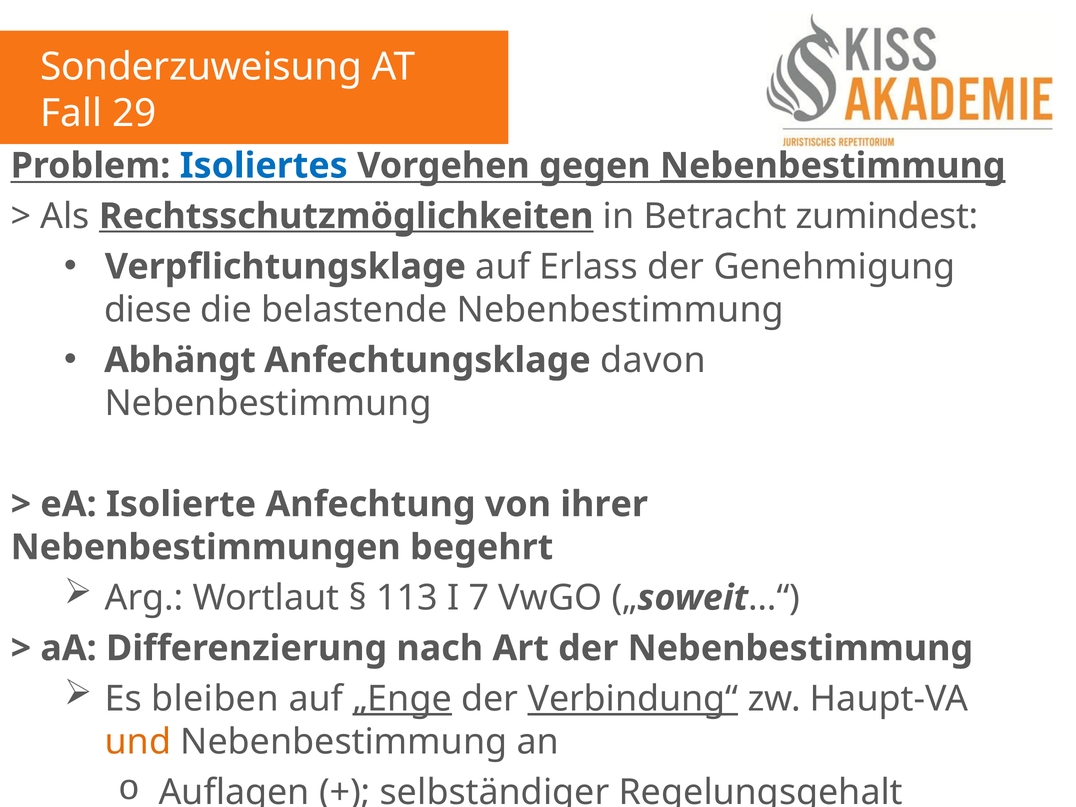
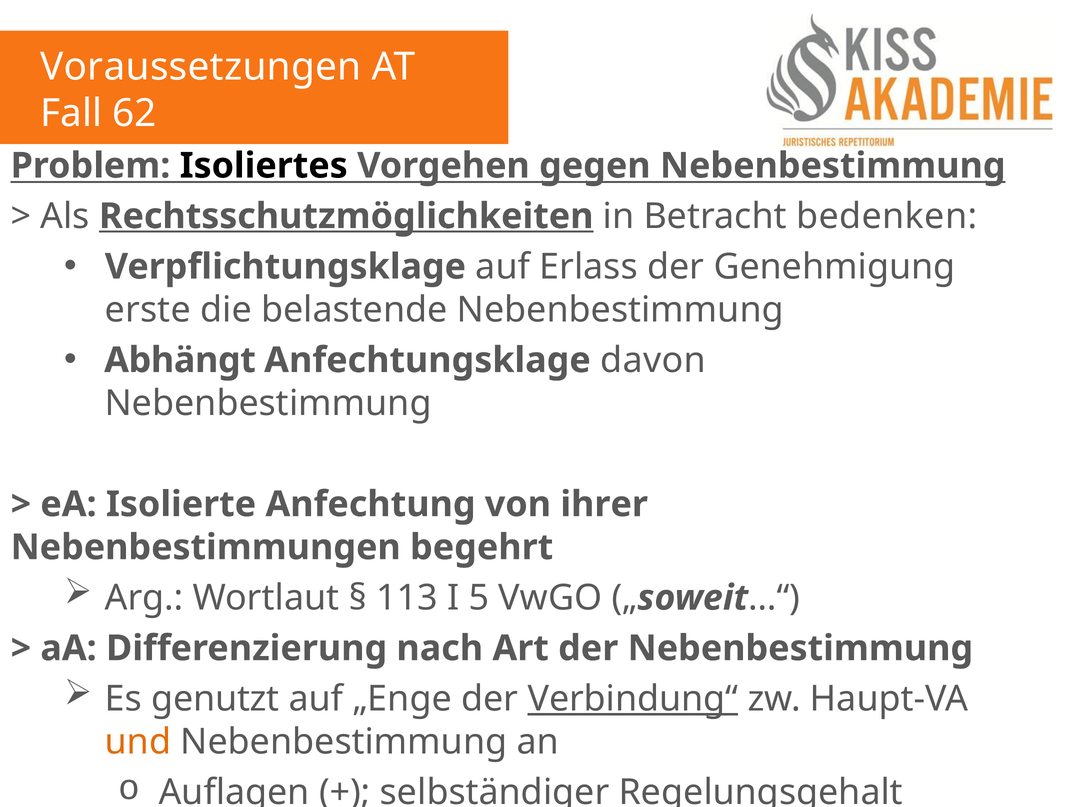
Sonderzuweisung: Sonderzuweisung -> Voraussetzungen (201, 67)
29: 29 -> 62 (134, 114)
Isoliertes colour: blue -> black (264, 166)
Nebenbestimmung underline: present -> none (833, 166)
zumindest: zumindest -> bedenken (887, 216)
diese: diese -> erste (148, 310)
7: 7 -> 5 (479, 598)
bleiben: bleiben -> genutzt (215, 699)
„Enge underline: present -> none (402, 699)
